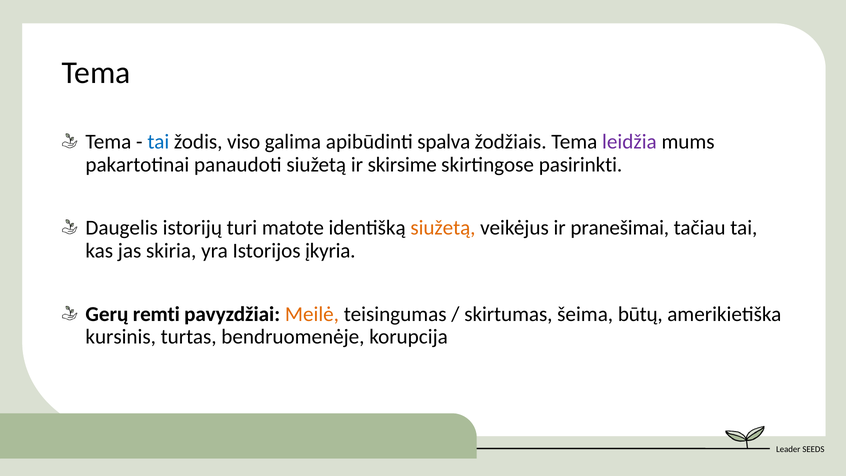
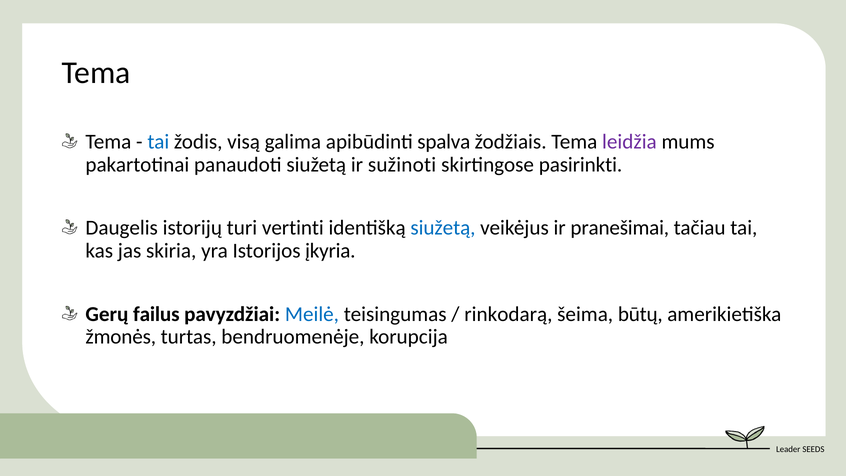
viso: viso -> visą (244, 142)
skirsime: skirsime -> sužinoti (402, 165)
matote: matote -> vertinti (293, 228)
siužetą colour: orange -> blue (443, 228)
remti: remti -> failus (156, 314)
Meilė colour: orange -> blue (312, 314)
skirtumas: skirtumas -> rinkodarą (508, 314)
kursinis: kursinis -> žmonės (121, 337)
